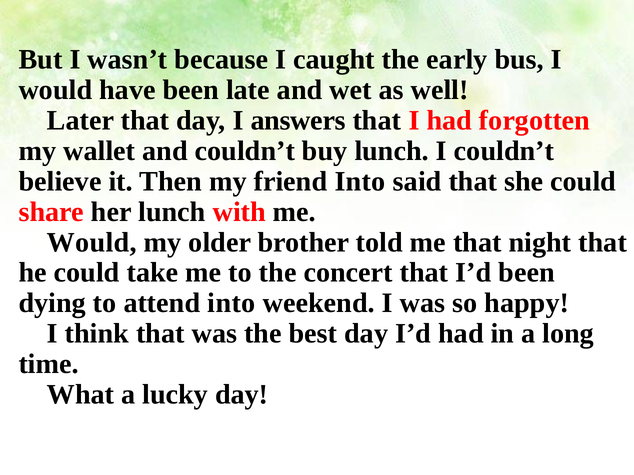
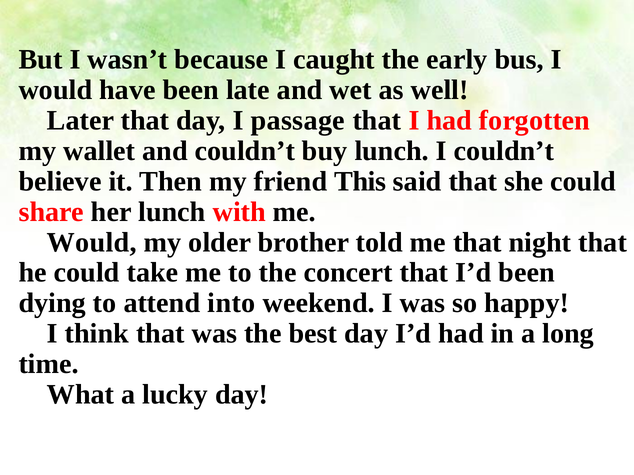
answers: answers -> passage (298, 121)
friend Into: Into -> This (360, 182)
